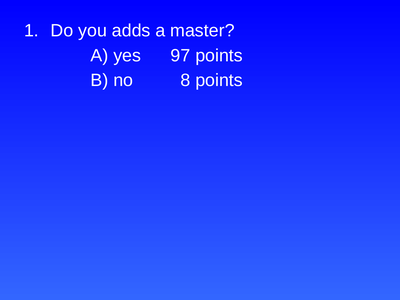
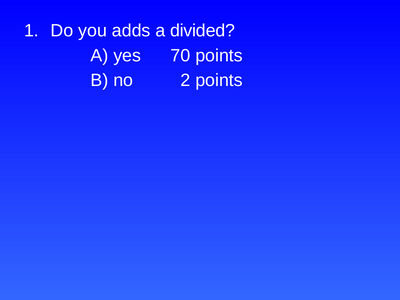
master: master -> divided (203, 31)
97: 97 -> 70 (181, 55)
8: 8 -> 2 (185, 80)
